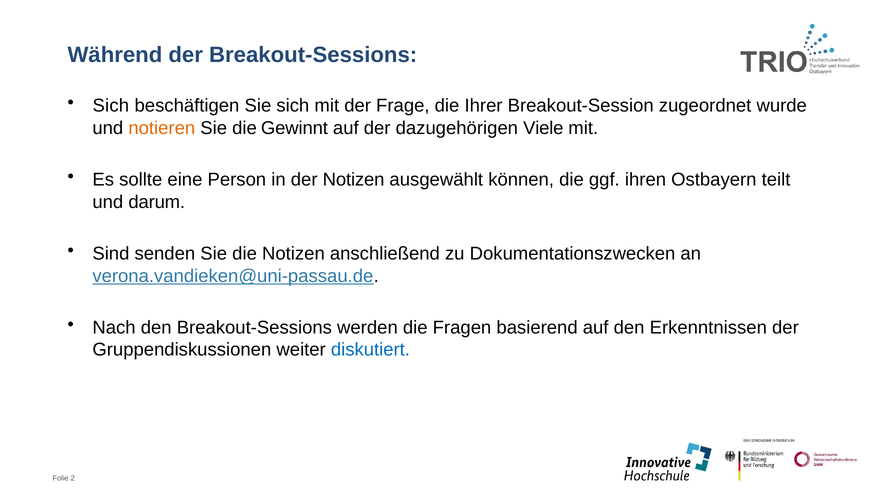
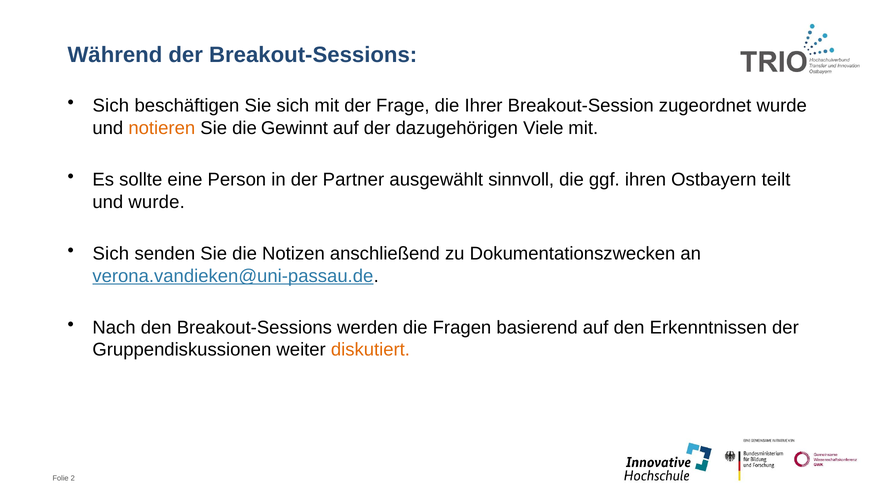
der Notizen: Notizen -> Partner (353, 180)
können: können -> sinnvoll (521, 180)
und darum: darum -> wurde (157, 202)
Sind: Sind -> Sich (111, 254)
diskutiert colour: blue -> orange (370, 350)
